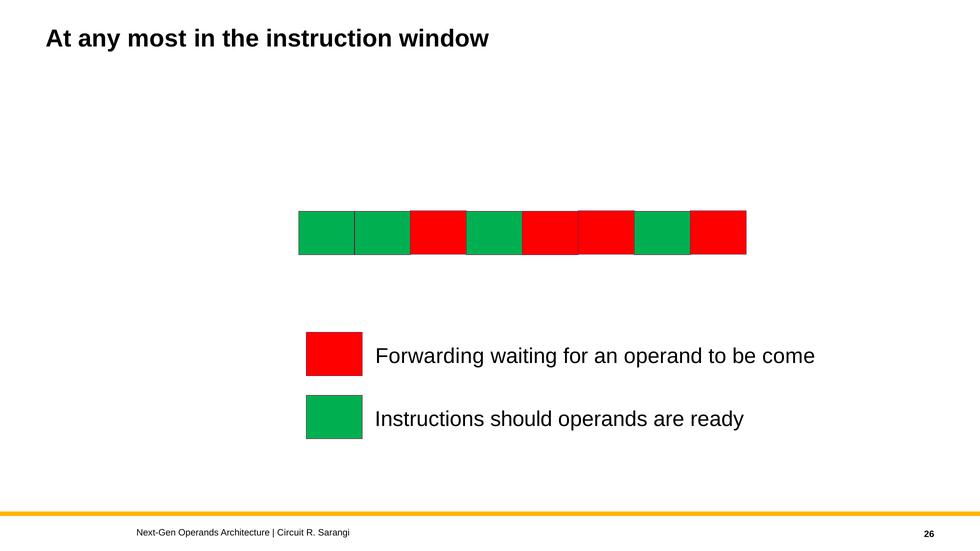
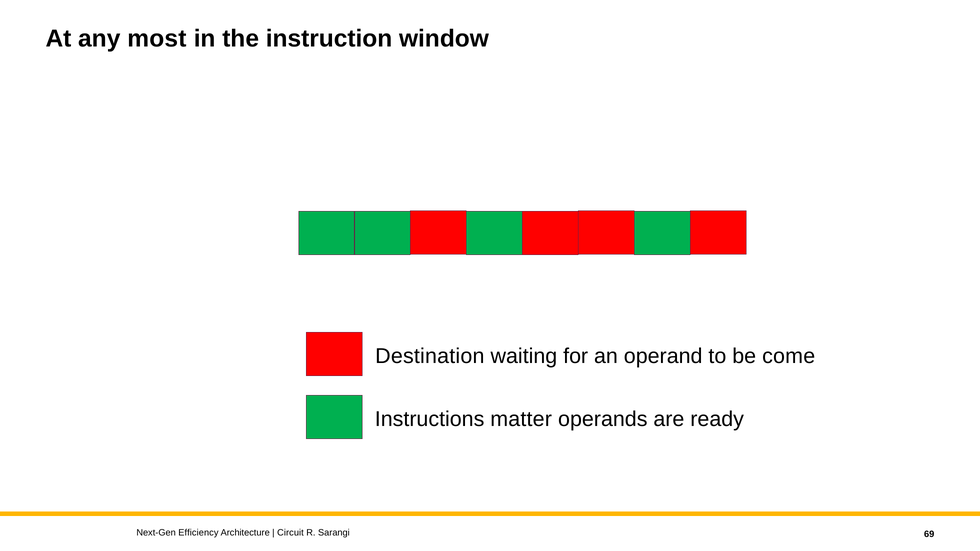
Forwarding: Forwarding -> Destination (430, 356)
should: should -> matter (521, 419)
Next-Gen Operands: Operands -> Efficiency (198, 533)
26: 26 -> 69 (929, 535)
